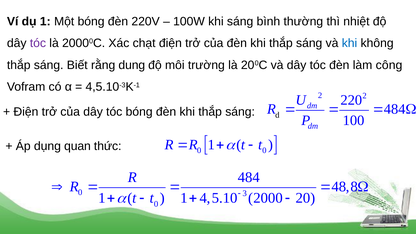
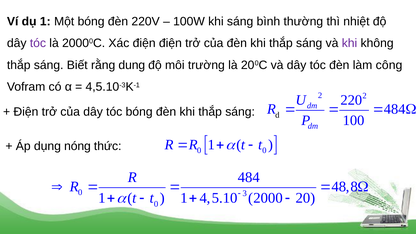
Xác chạt: chạt -> điện (144, 43)
khi colour: blue -> purple (350, 43)
quan: quan -> nóng (77, 146)
